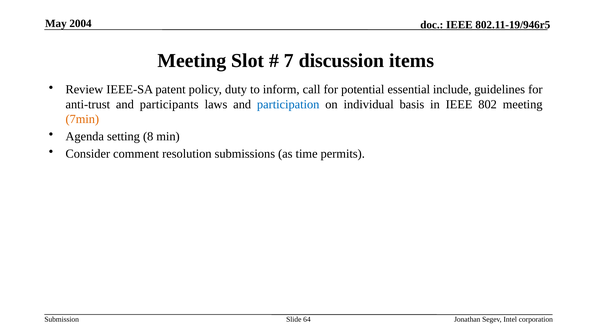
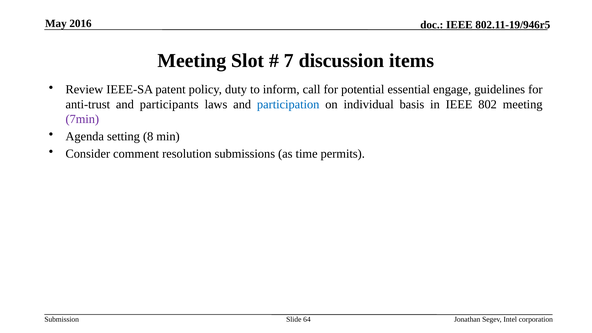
2004: 2004 -> 2016 (81, 24)
include: include -> engage (452, 90)
7min colour: orange -> purple (82, 119)
